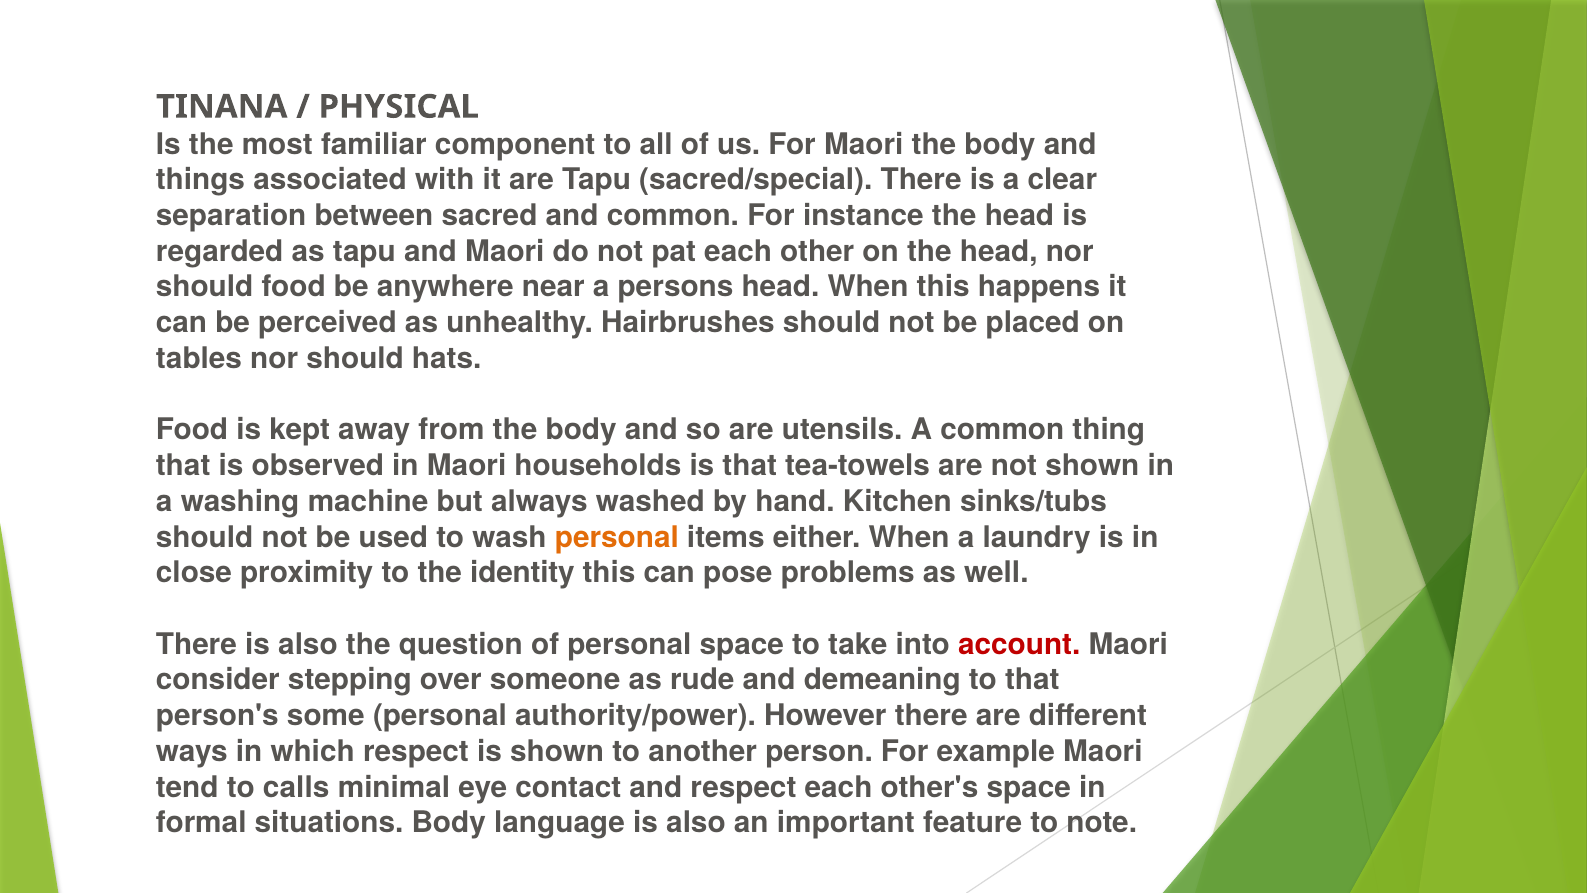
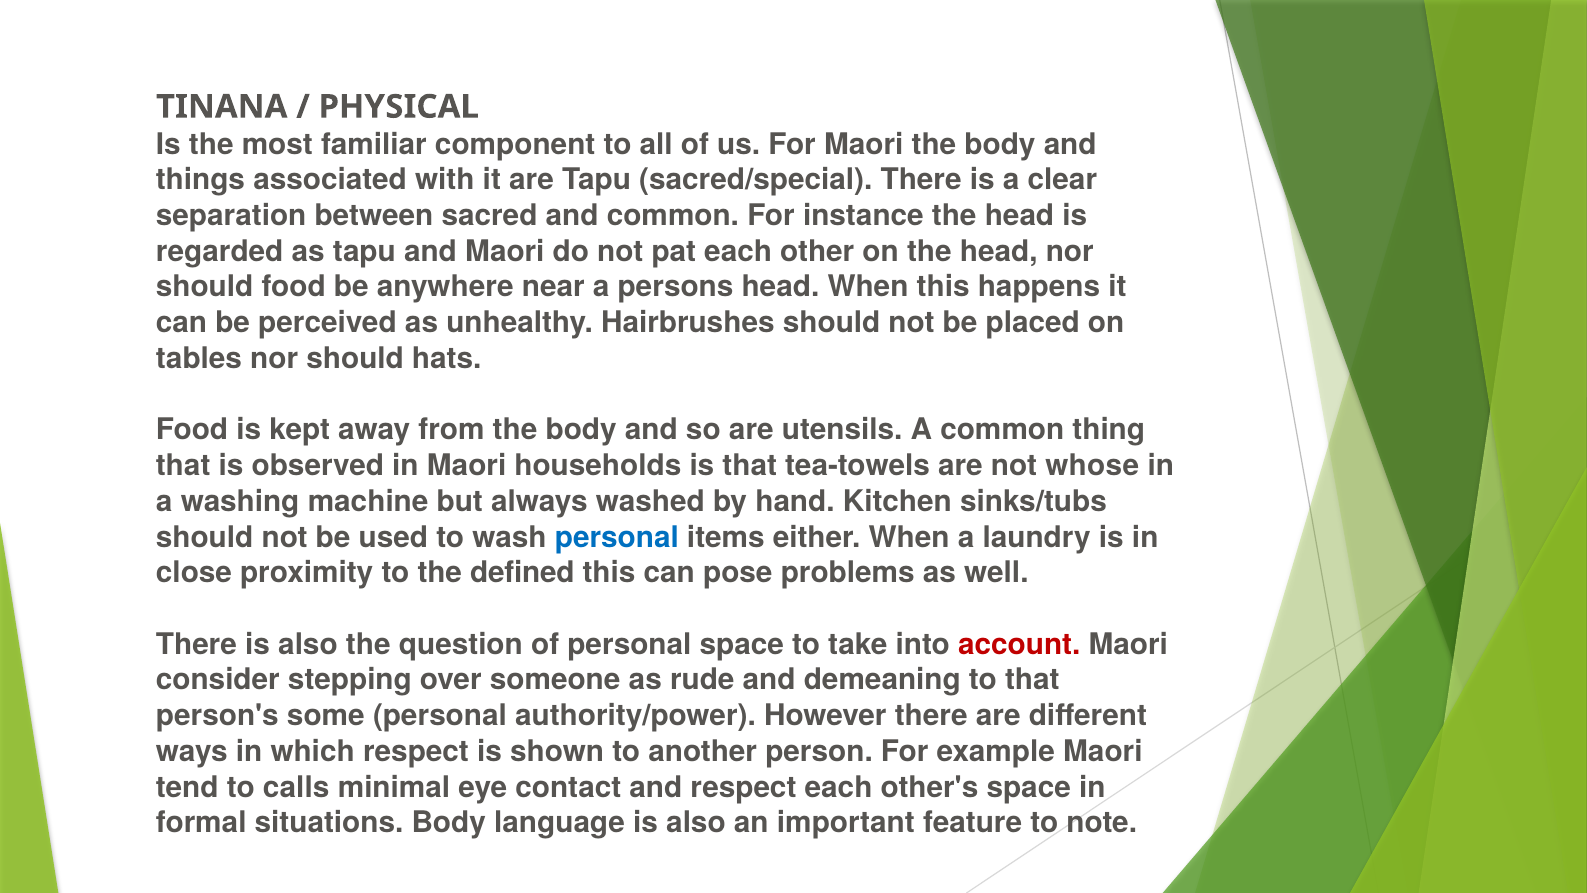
not shown: shown -> whose (1092, 466)
personal colour: orange -> blue (617, 537)
identity: identity -> defined (522, 573)
